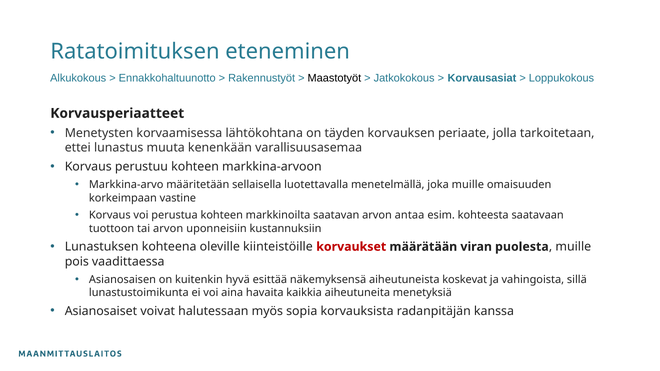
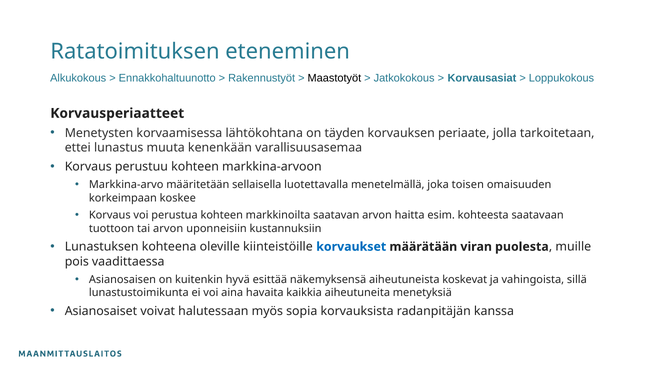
joka muille: muille -> toisen (468, 185)
vastine: vastine -> koskee (178, 198)
antaa: antaa -> haitta (410, 215)
korvaukset colour: red -> blue (351, 247)
